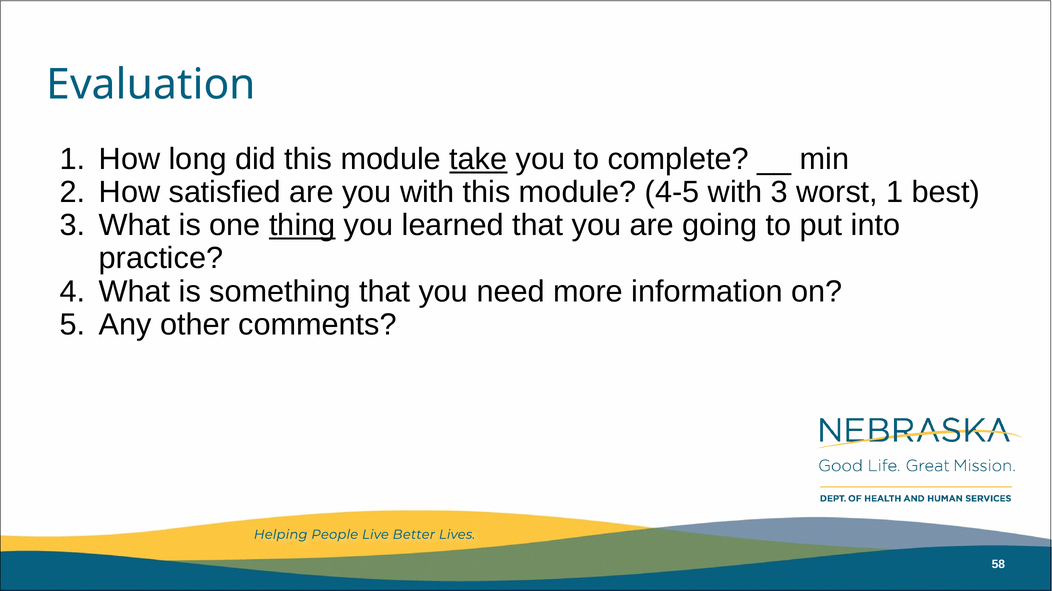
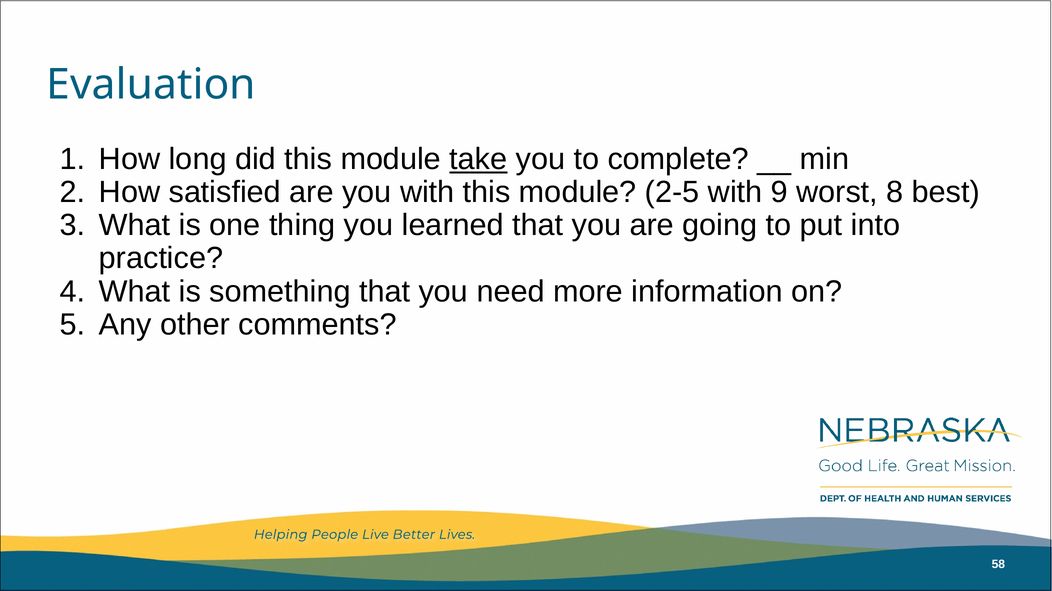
4-5: 4-5 -> 2-5 (672, 193)
with 3: 3 -> 9 (779, 193)
worst 1: 1 -> 8 (895, 193)
thing underline: present -> none (302, 226)
